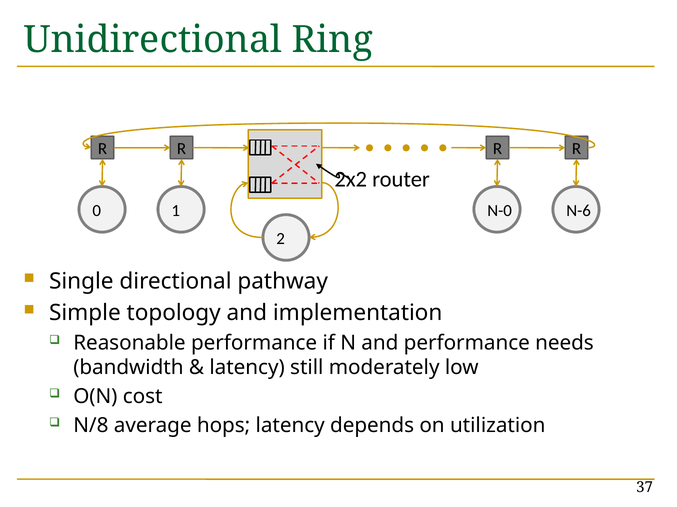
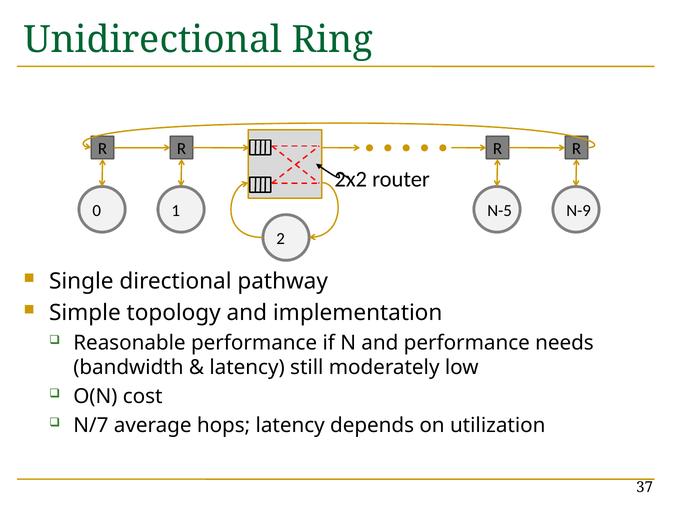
N-0: N-0 -> N-5 (500, 211)
N-6: N-6 -> N-9 (579, 211)
N/8: N/8 -> N/7 (91, 426)
